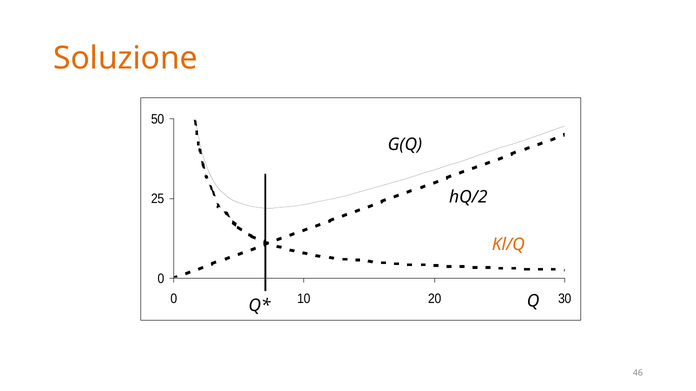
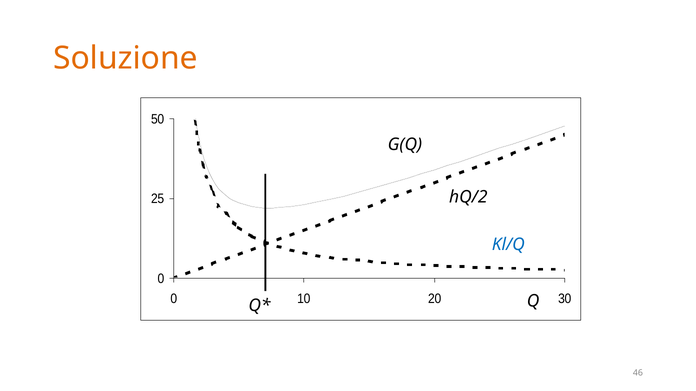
Kl/Q colour: orange -> blue (508, 245)
